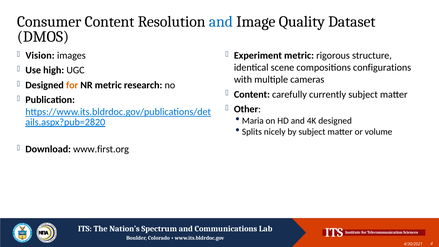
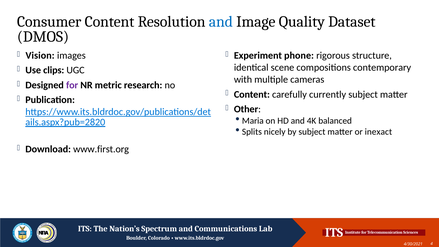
Experiment metric: metric -> phone (299, 55)
configurations: configurations -> contemporary (382, 68)
high: high -> clips (54, 70)
for colour: orange -> purple (72, 85)
4K designed: designed -> balanced (335, 121)
volume: volume -> inexact (378, 132)
